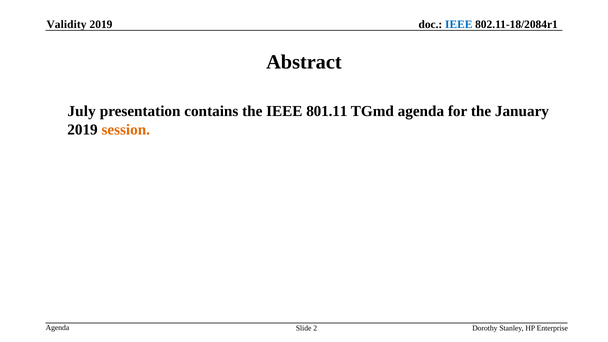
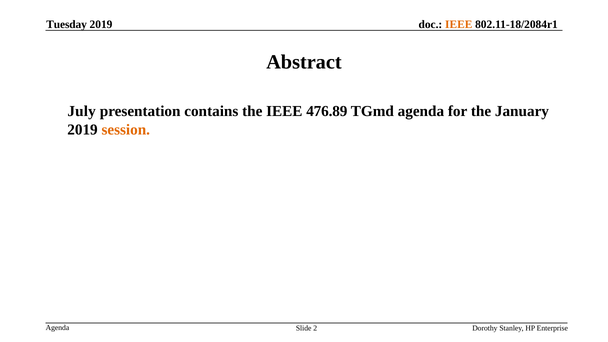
Validity: Validity -> Tuesday (67, 24)
IEEE colour: blue -> orange (459, 24)
801.11: 801.11 -> 476.89 (327, 111)
